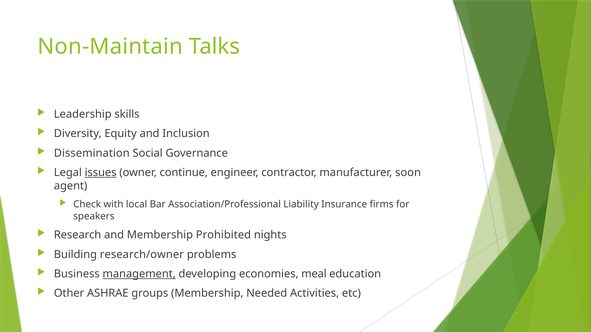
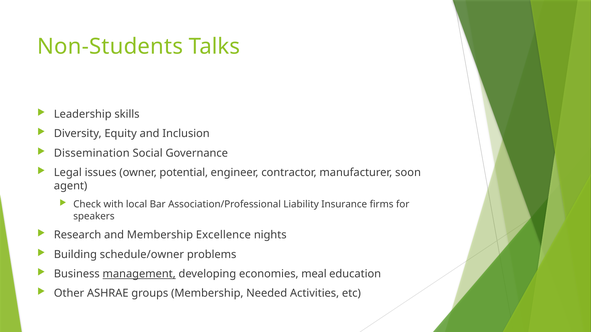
Non-Maintain: Non-Maintain -> Non-Students (110, 47)
issues underline: present -> none (101, 173)
continue: continue -> potential (184, 173)
Prohibited: Prohibited -> Excellence (223, 235)
research/owner: research/owner -> schedule/owner (142, 255)
